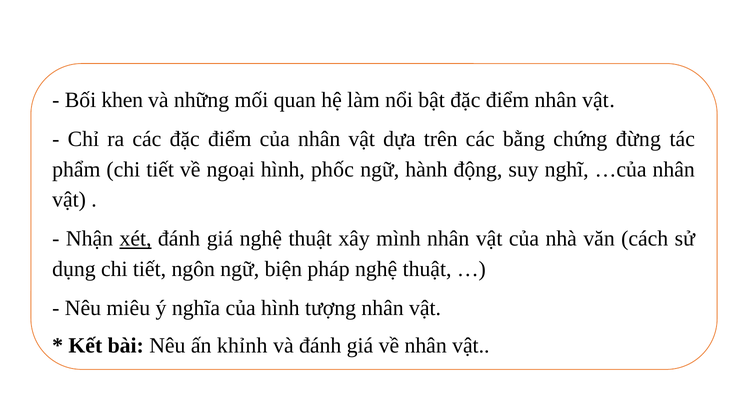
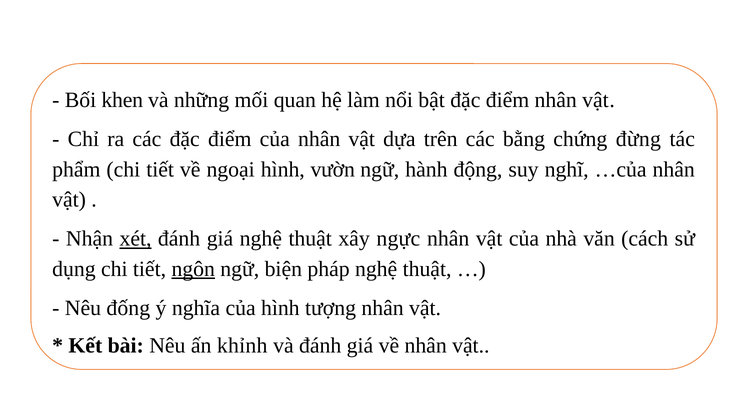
phốc: phốc -> vườn (333, 169)
mình: mình -> ngực (398, 239)
ngôn underline: none -> present (193, 269)
miêu: miêu -> đống (128, 308)
